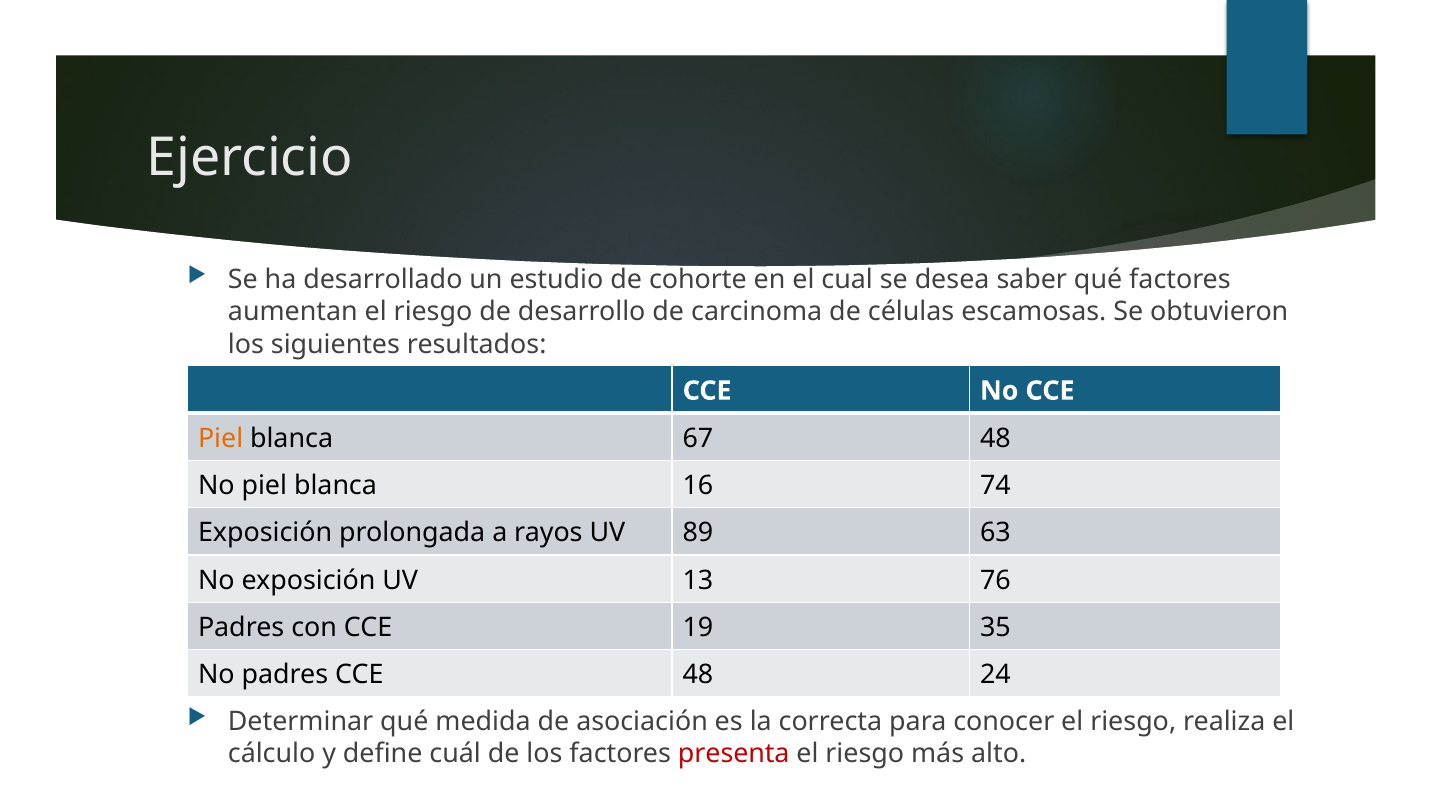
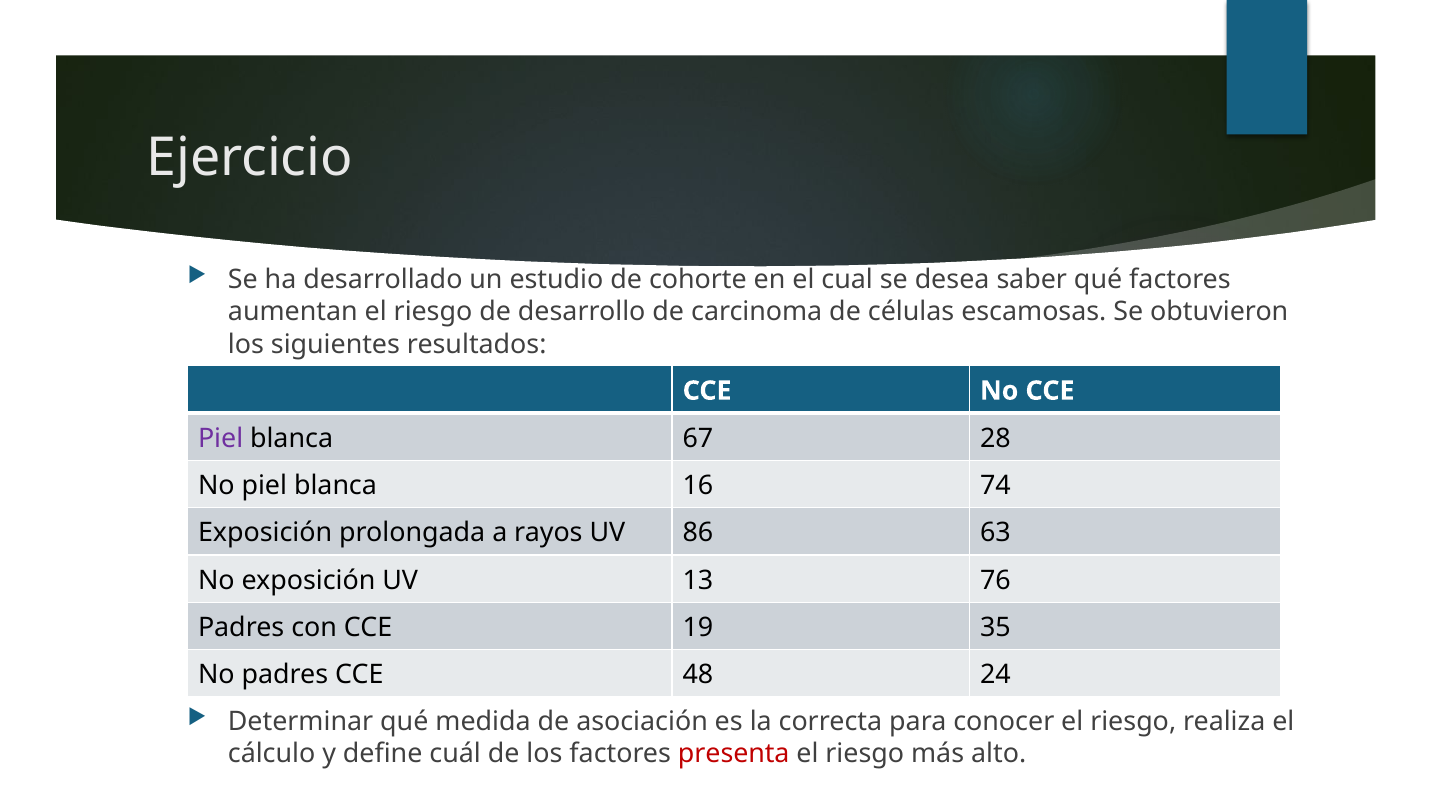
Piel colour: orange -> purple (221, 438)
67 48: 48 -> 28 (995, 438)
89: 89 -> 86 (698, 532)
